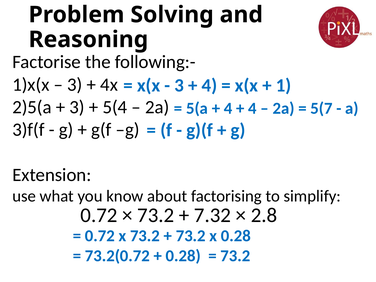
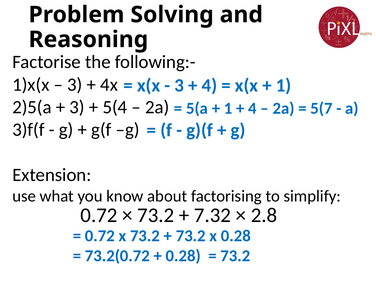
4: 4 -> 1 (228, 108)
